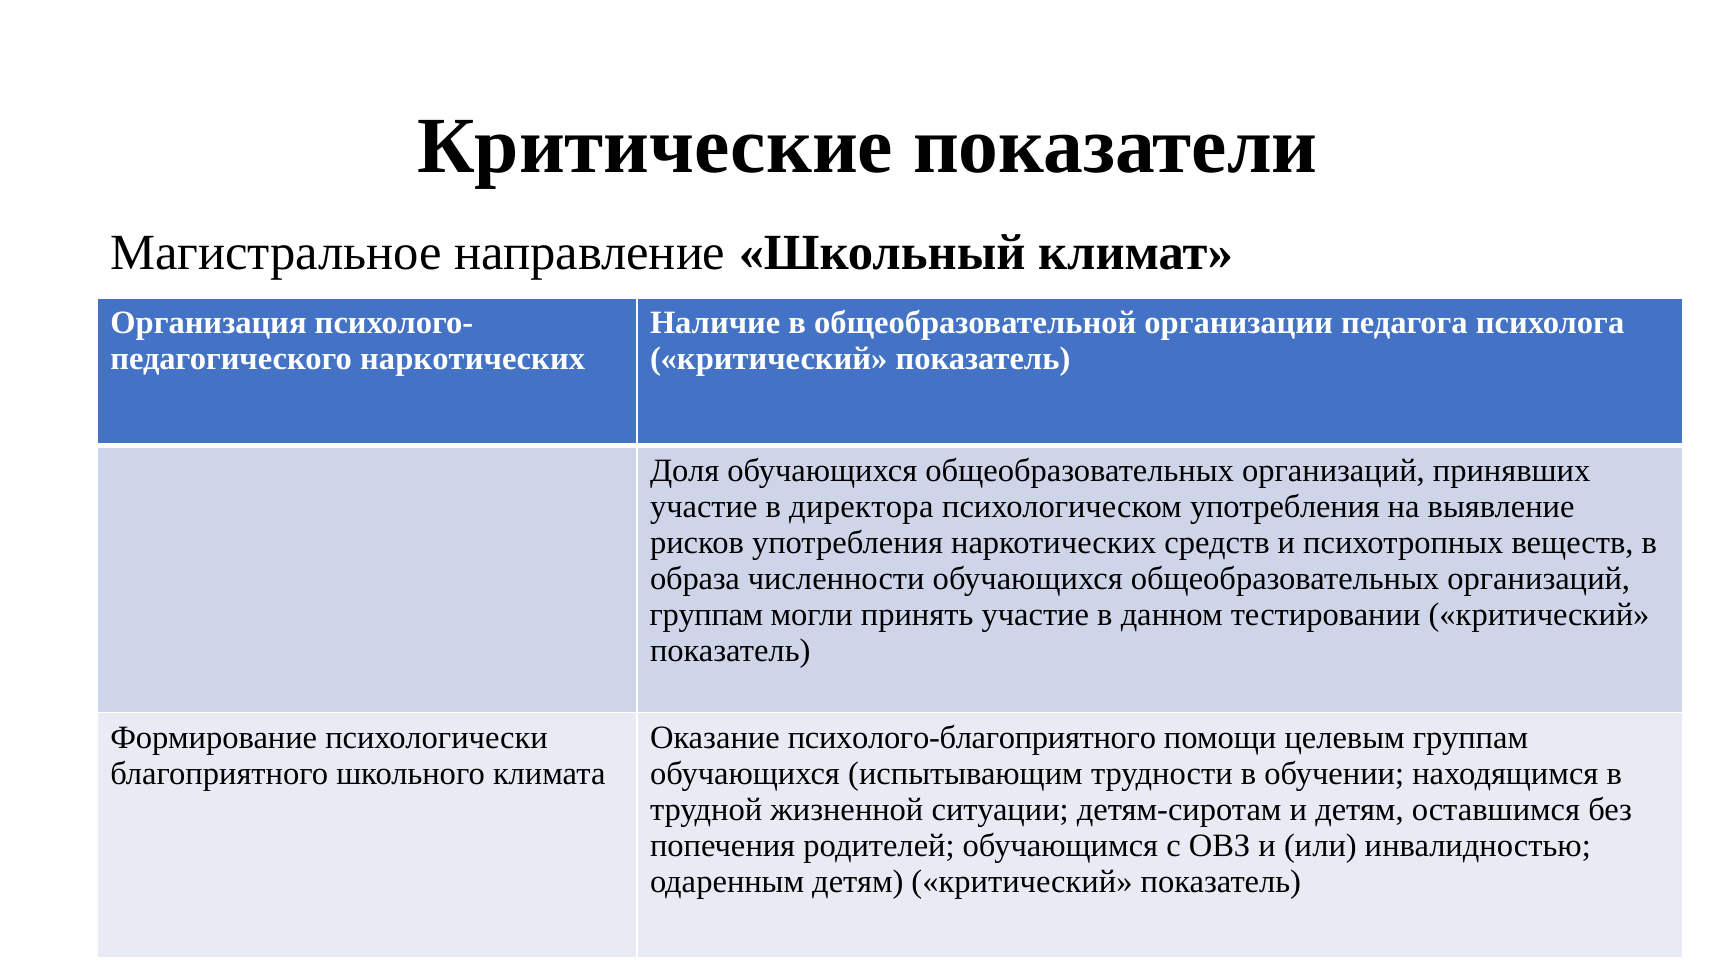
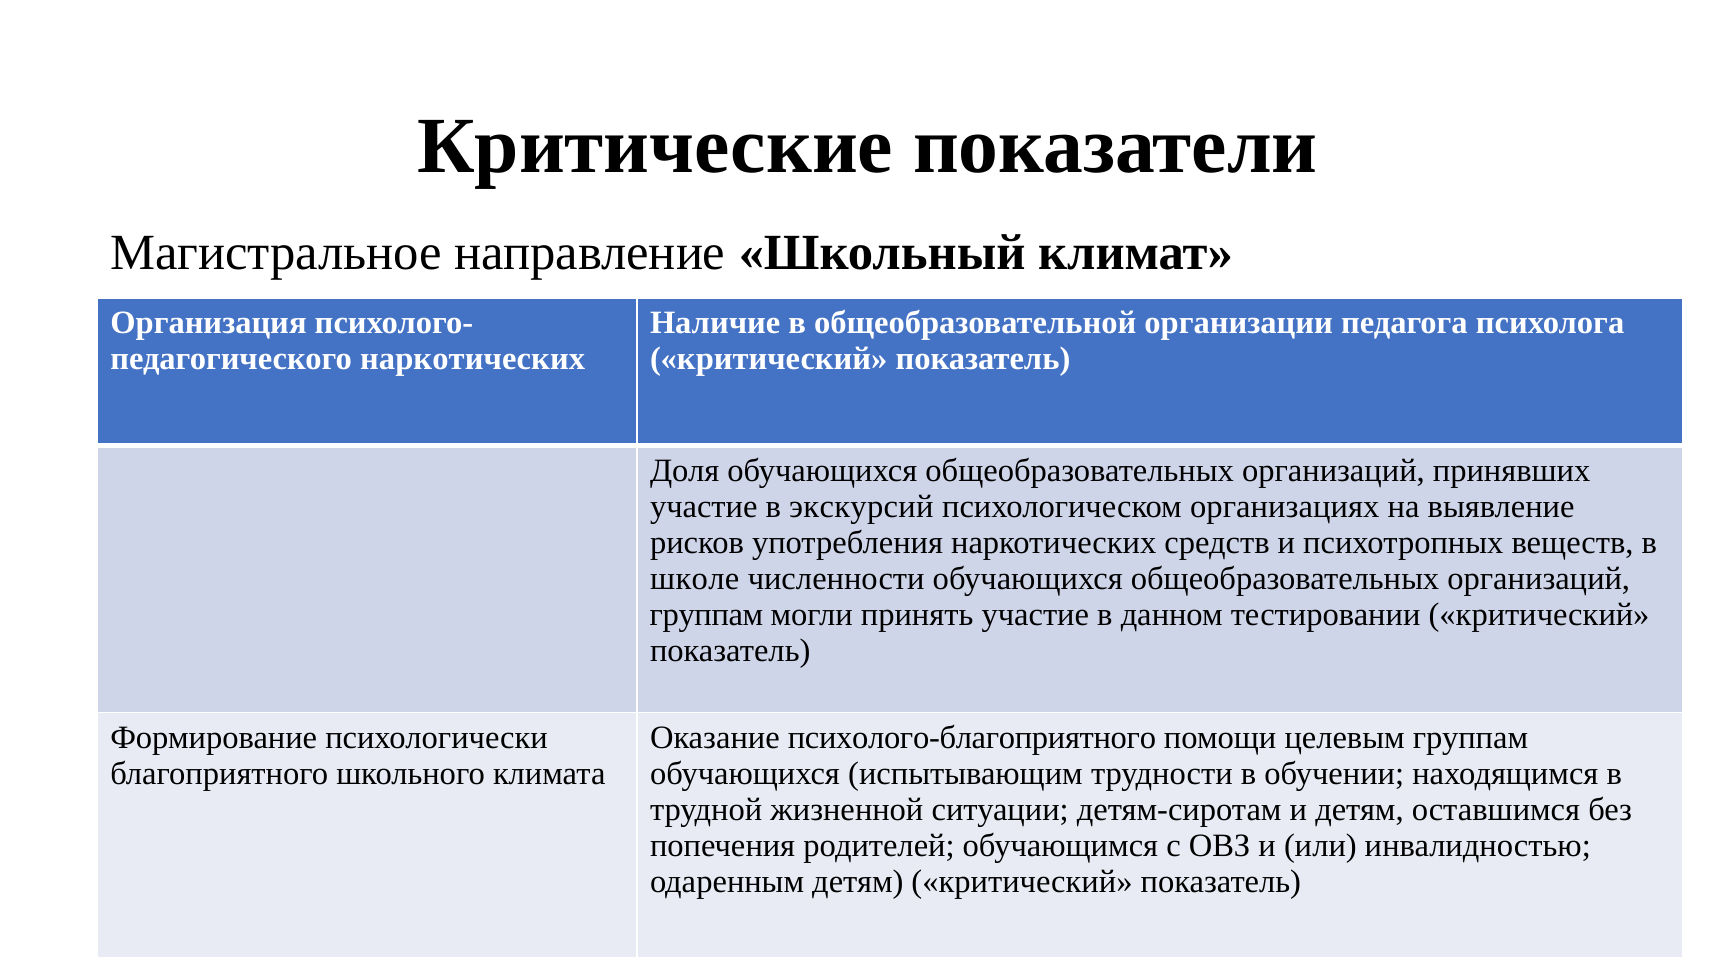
директора: директора -> экскурсий (861, 507)
психологическом употребления: употребления -> организациях (1285, 507)
образа: образа -> школе (695, 579)
